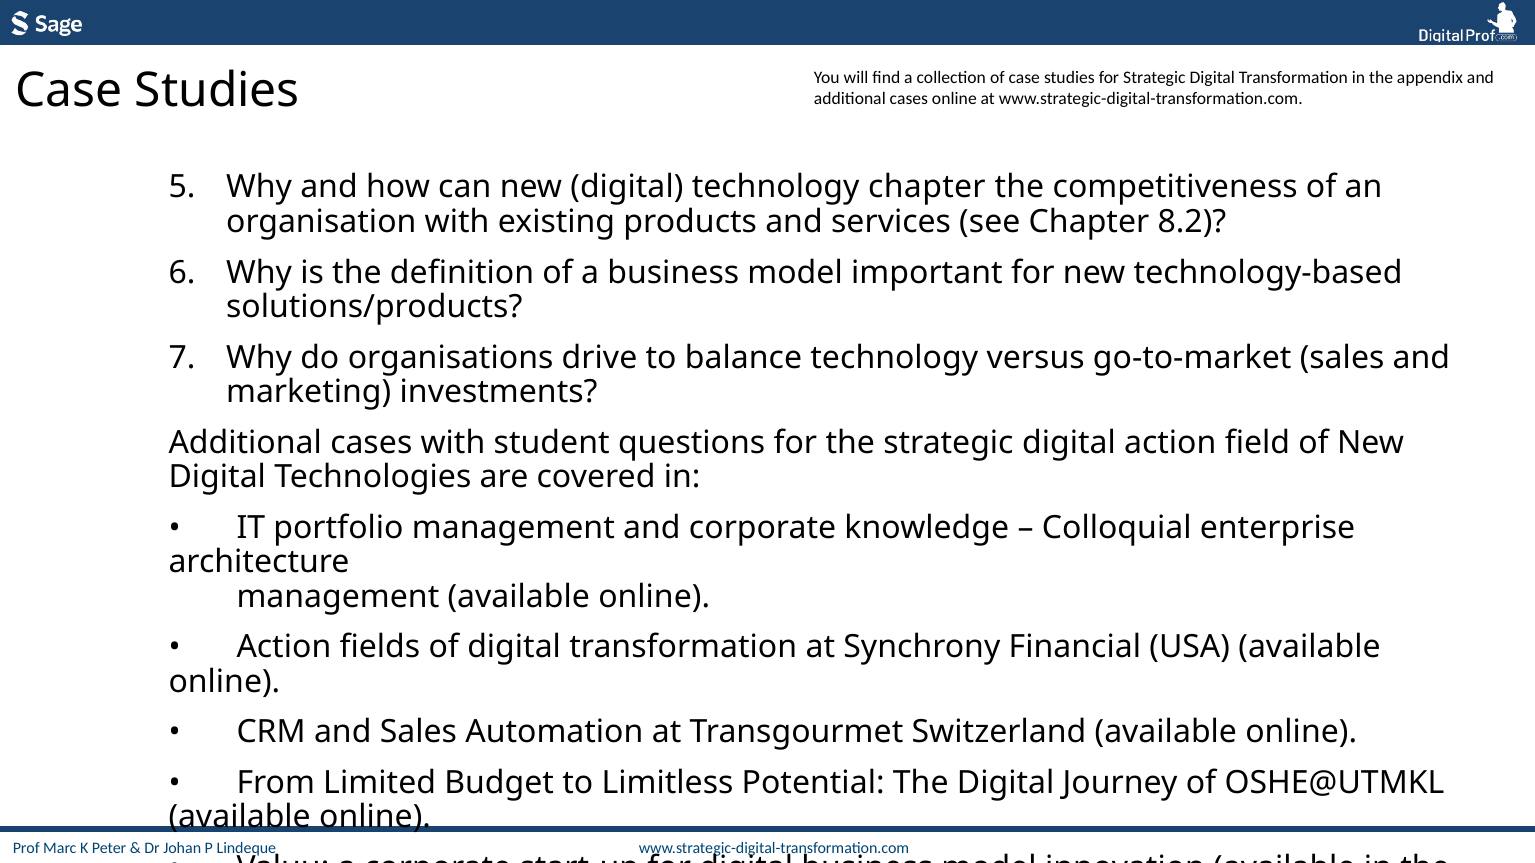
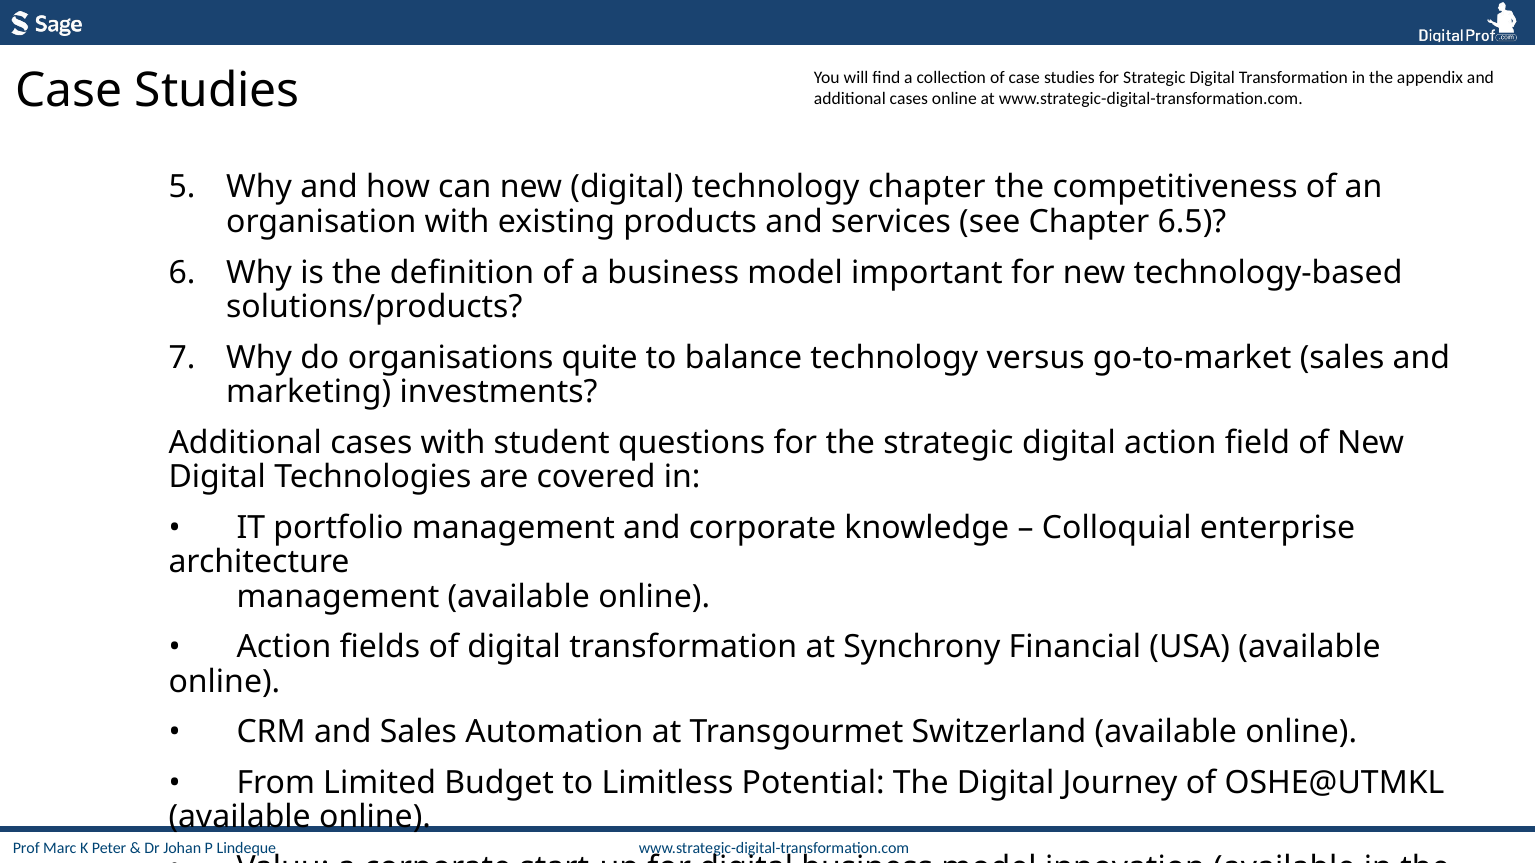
8.2: 8.2 -> 6.5 (1192, 222)
drive: drive -> quite (600, 358)
